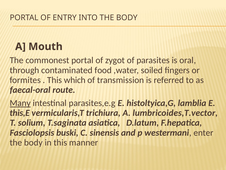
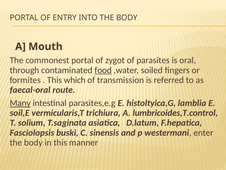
food underline: none -> present (103, 70)
this,E: this,E -> soil,E (20, 113)
lumbricoides,T.vector: lumbricoides,T.vector -> lumbricoides,T.control (175, 113)
